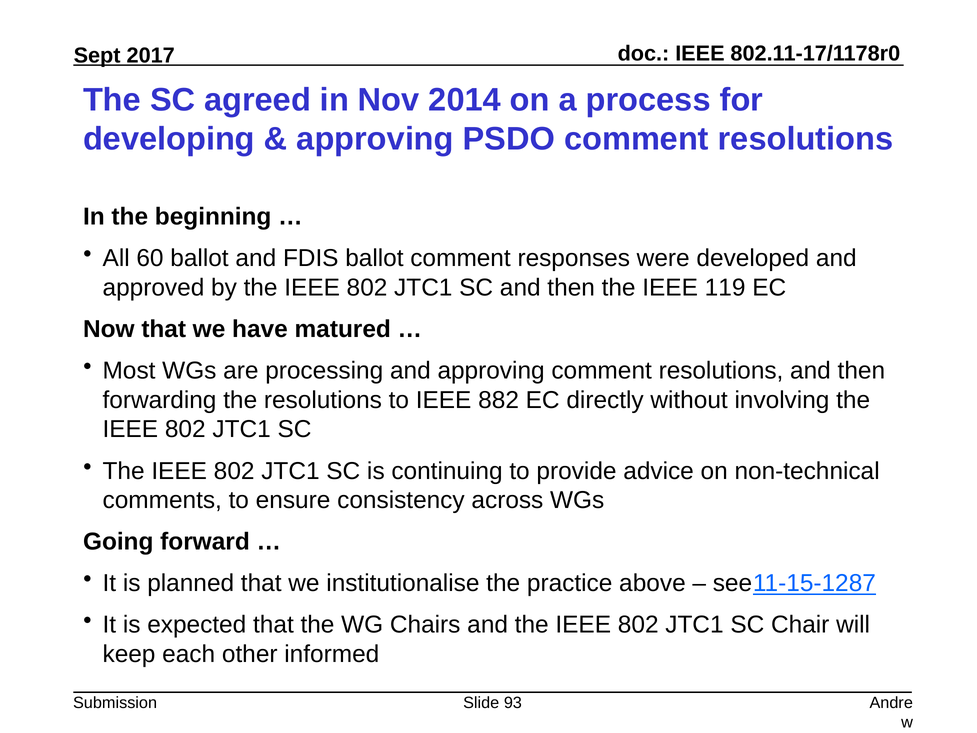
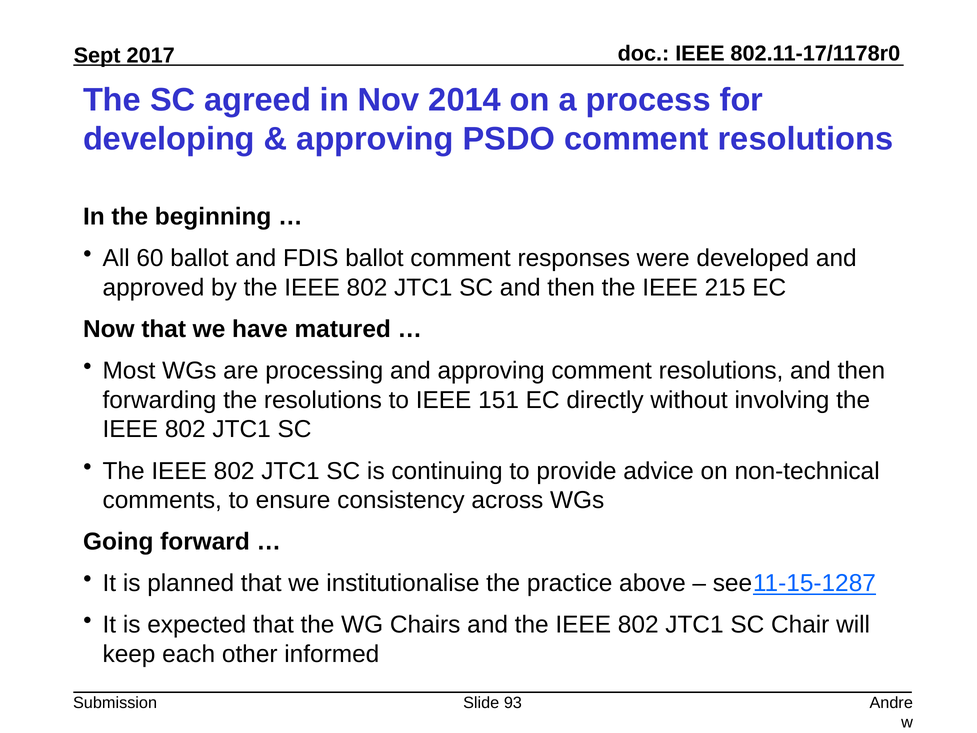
119: 119 -> 215 (725, 288)
882: 882 -> 151 (499, 400)
